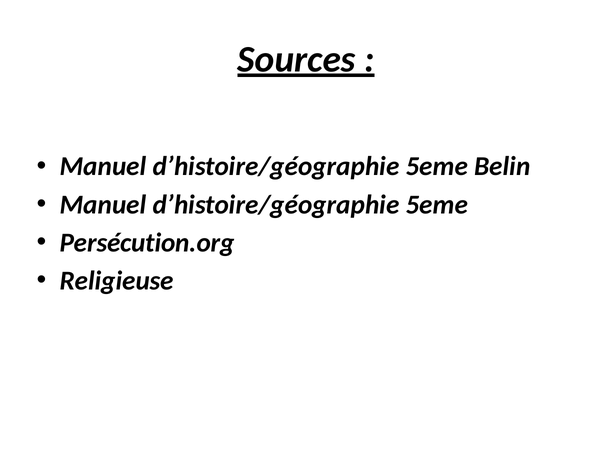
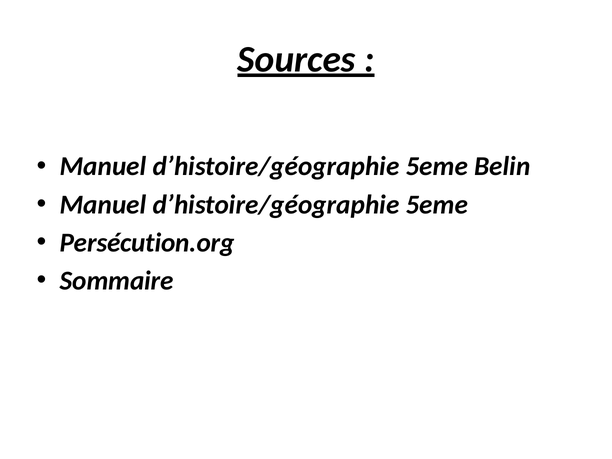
Religieuse: Religieuse -> Sommaire (117, 281)
